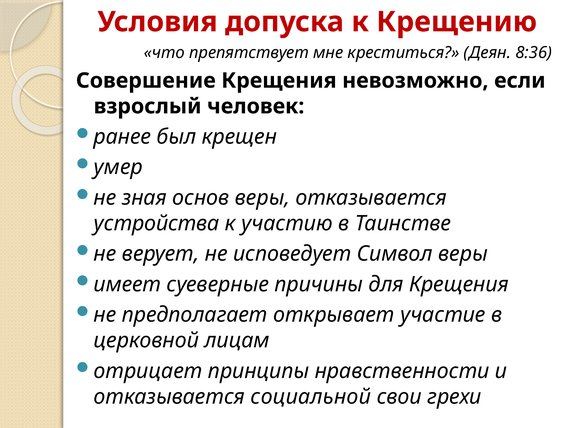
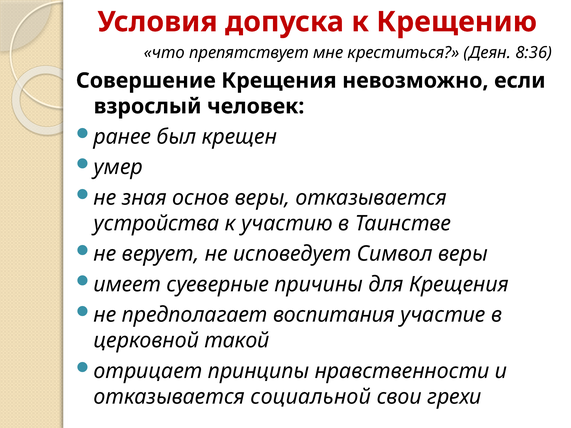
открывает: открывает -> воспитания (334, 315)
лицам: лицам -> такой (237, 341)
